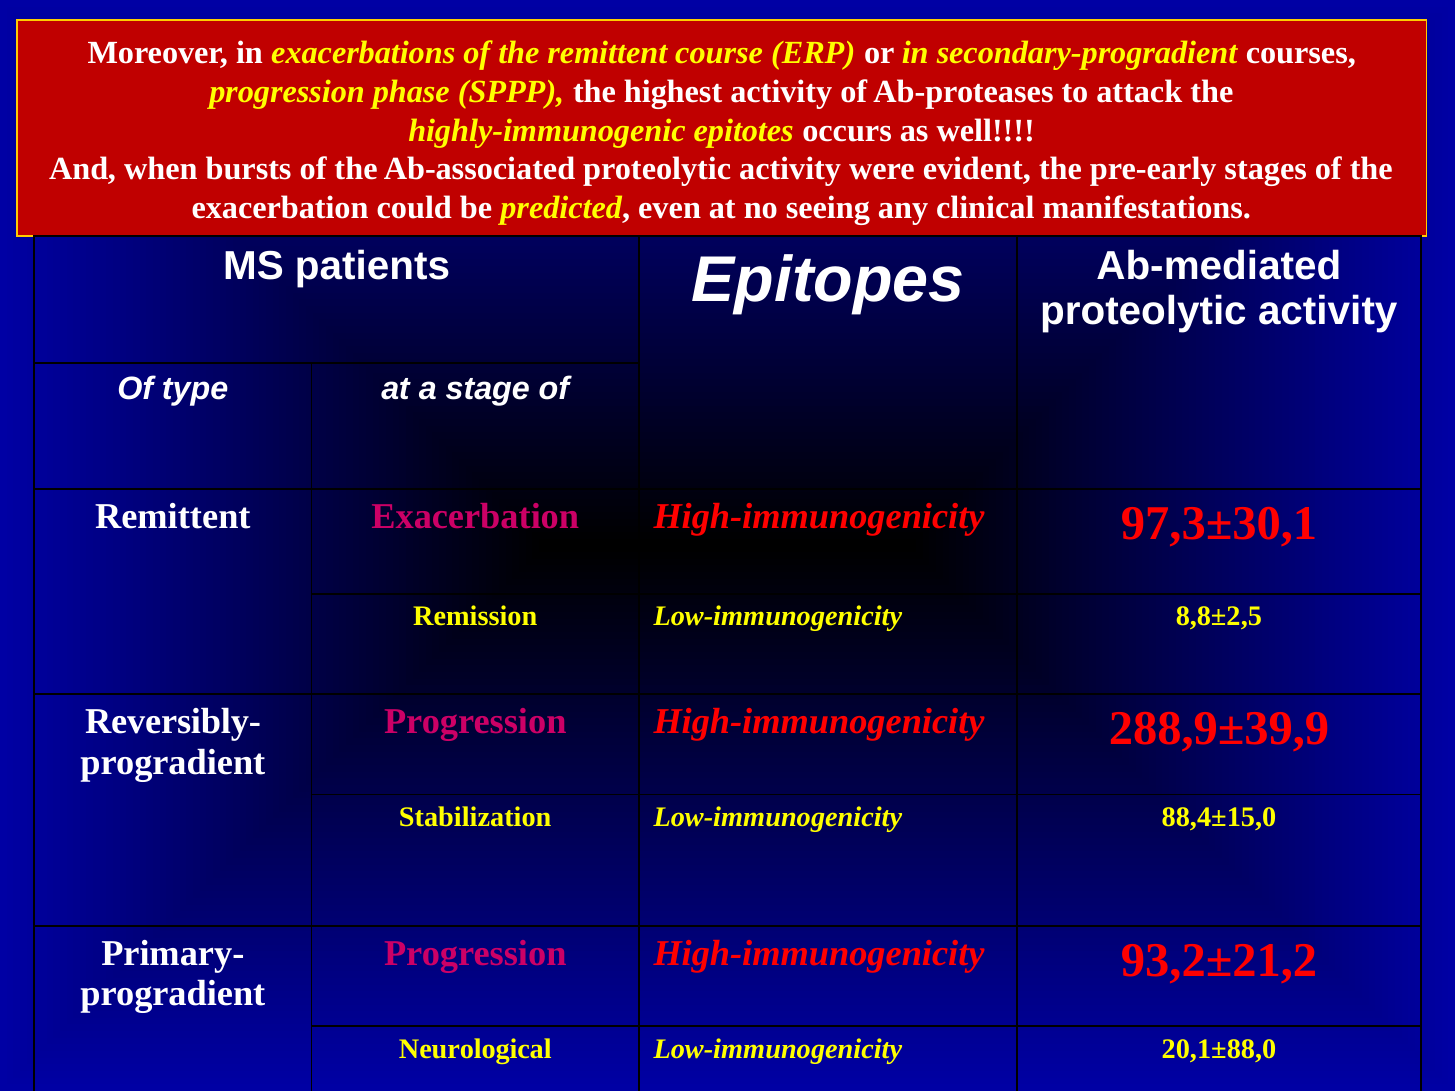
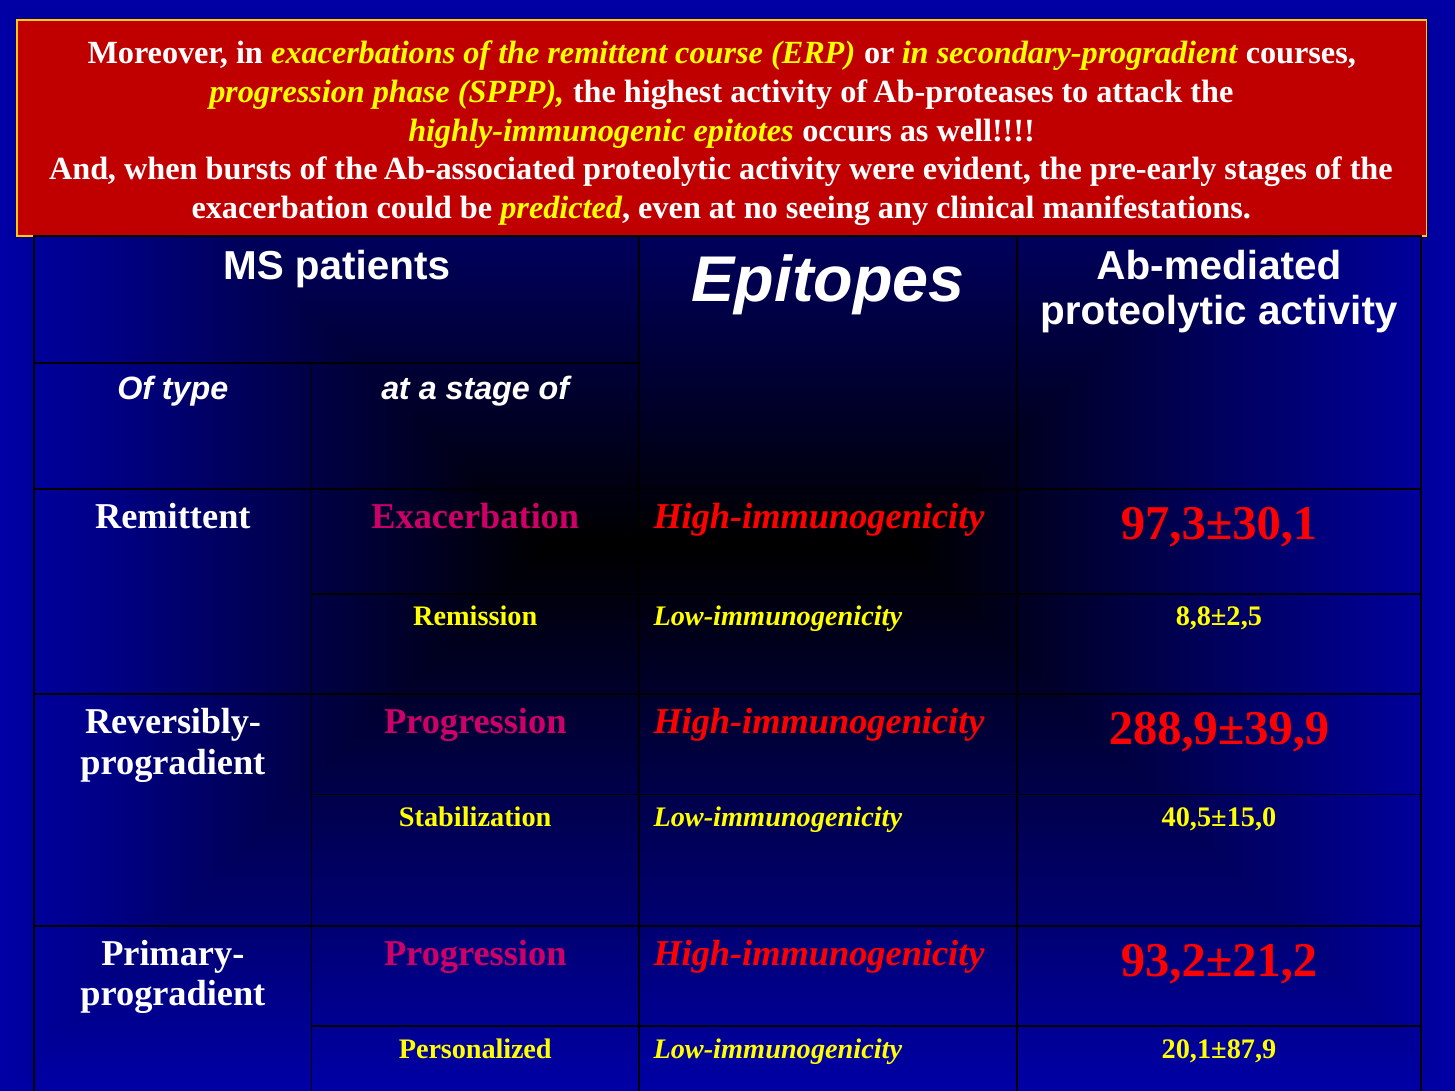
88,4±15,0: 88,4±15,0 -> 40,5±15,0 (1219, 818)
Neurological: Neurological -> Personalized (475, 1049)
20,1±88,0: 20,1±88,0 -> 20,1±87,9 (1219, 1049)
